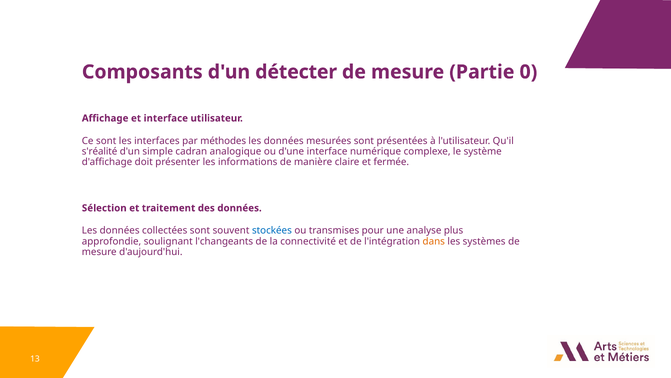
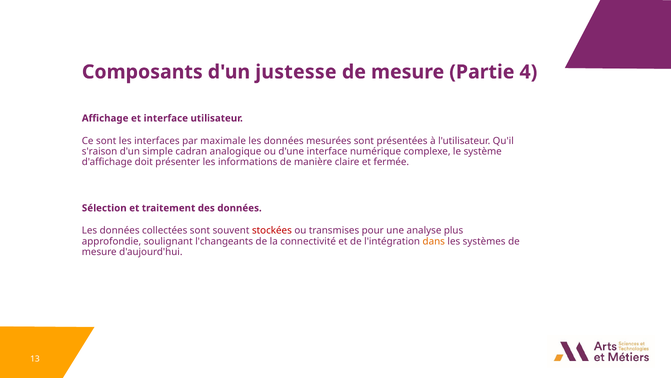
détecter: détecter -> justesse (296, 72)
0: 0 -> 4 (528, 72)
méthodes: méthodes -> maximale (223, 141)
s'réalité: s'réalité -> s'raison (100, 151)
stockées colour: blue -> red (272, 230)
